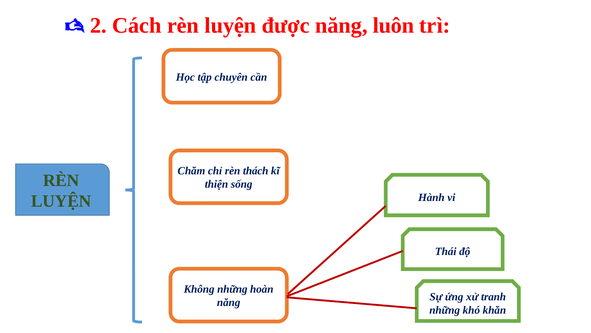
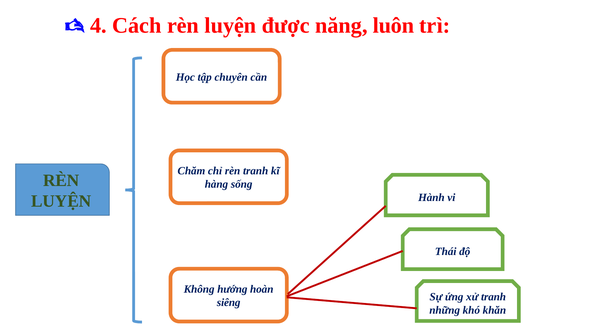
2: 2 -> 4 (98, 26)
rèn thách: thách -> tranh (256, 171)
thiện: thiện -> hàng (216, 184)
Không những: những -> hướng (232, 289)
năng: năng -> siêng (229, 302)
